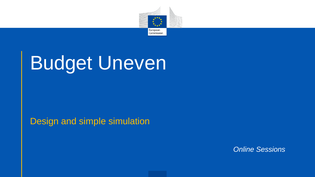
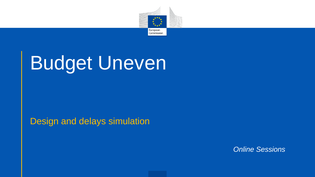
simple: simple -> delays (92, 121)
